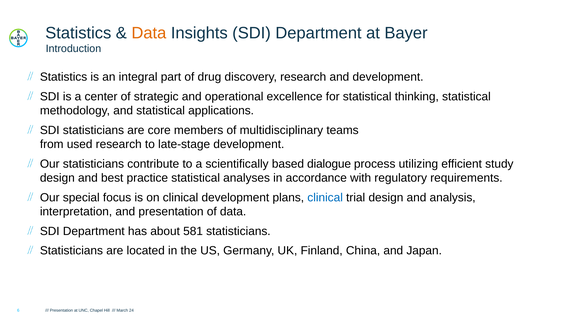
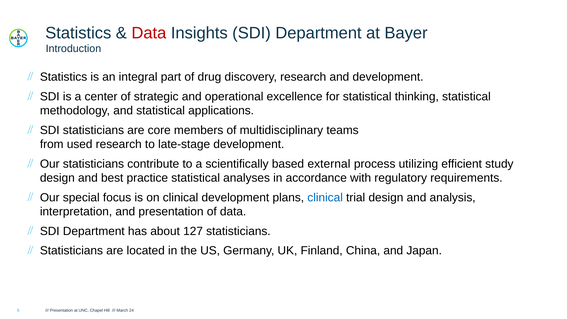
Data colour: orange -> red (149, 33)
dialogue: dialogue -> external (329, 164)
581: 581 -> 127 (193, 231)
